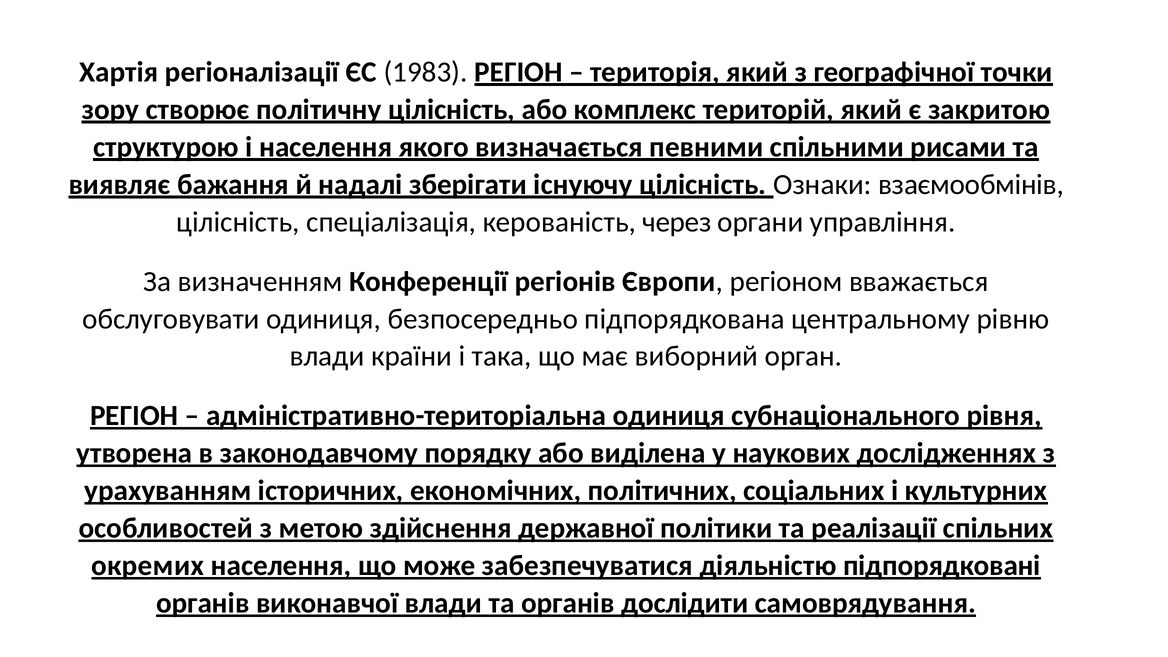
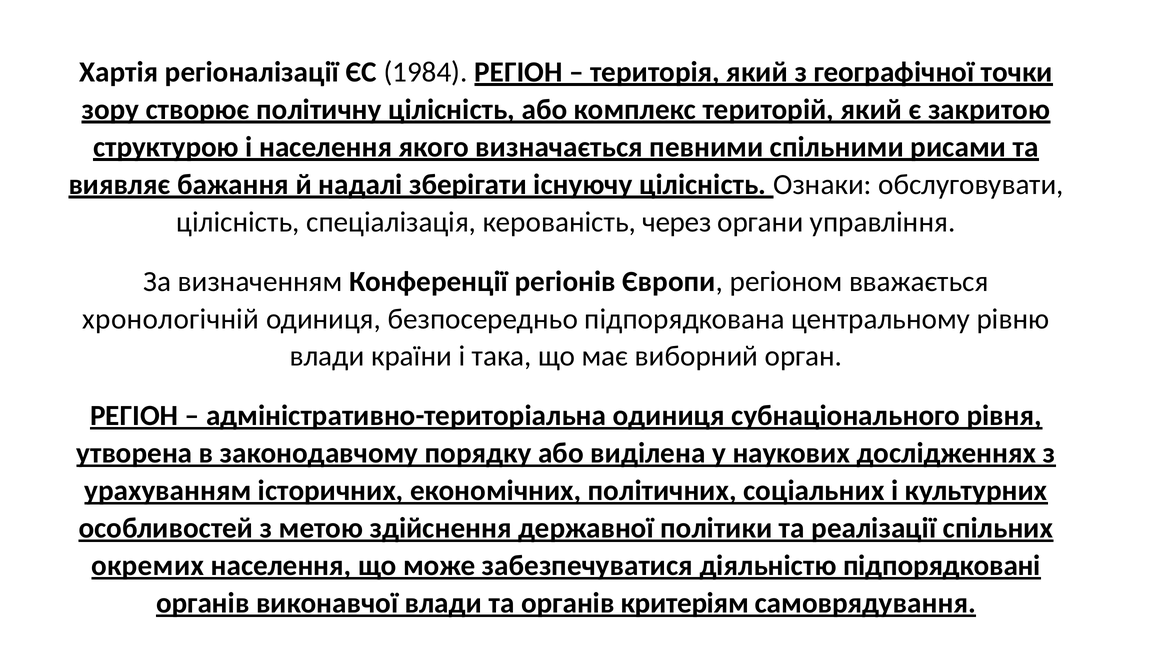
1983: 1983 -> 1984 (426, 72)
взаємообмінів: взаємообмінів -> обслуговувати (971, 184)
обслуговувати: обслуговувати -> хронологічній (171, 319)
дослідити: дослідити -> критеріям (685, 603)
